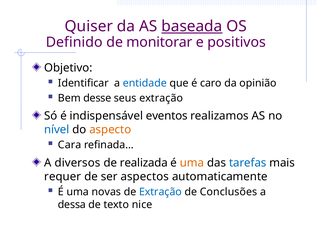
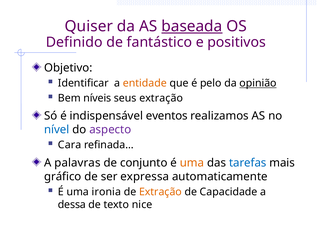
monitorar: monitorar -> fantástico (159, 42)
entidade colour: blue -> orange (145, 83)
caro: caro -> pelo (211, 83)
opinião underline: none -> present (258, 83)
desse: desse -> níveis (97, 98)
aspecto colour: orange -> purple (110, 130)
diversos: diversos -> palavras (77, 163)
realizada: realizada -> conjunto (144, 163)
requer: requer -> gráfico (63, 176)
aspectos: aspectos -> expressa (145, 176)
novas: novas -> ironia (106, 192)
Extração colour: blue -> orange (160, 192)
Conclusões: Conclusões -> Capacidade (229, 192)
